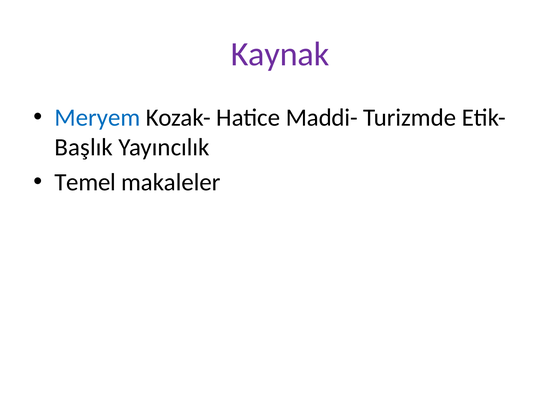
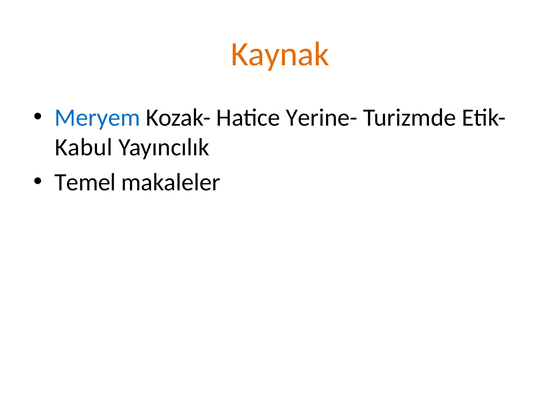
Kaynak colour: purple -> orange (280, 54)
Maddi-: Maddi- -> Yerine- (322, 117)
Başlık: Başlık -> Kabul (84, 147)
